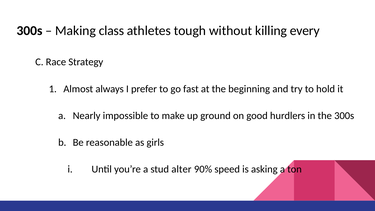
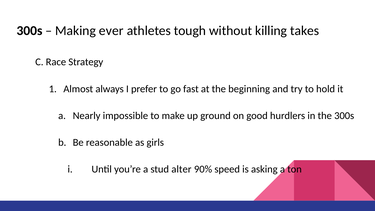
class: class -> ever (111, 31)
every: every -> takes (305, 31)
